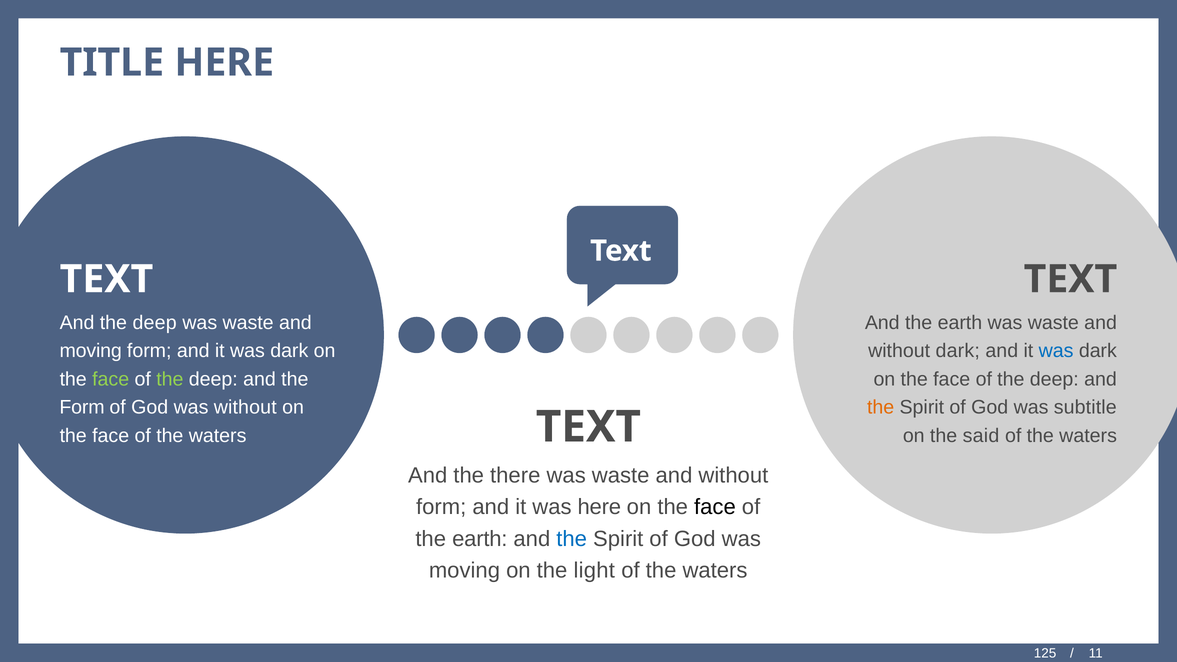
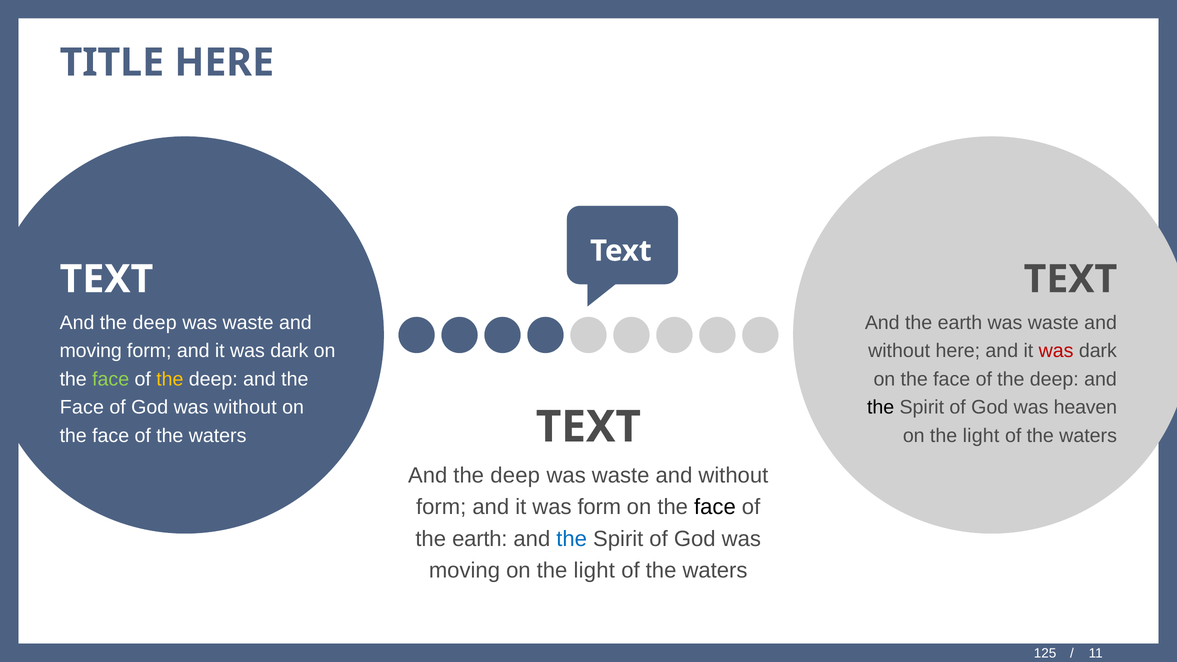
without dark: dark -> here (958, 351)
was colour: blue -> red (1056, 351)
the colour: light green -> yellow (170, 379)
Form: Form -> Face (82, 407)
the colour: orange -> black (881, 407)
subtitle: subtitle -> heaven (1085, 407)
said: said -> light (981, 436)
there: there -> deep (515, 475)
was here: here -> form (599, 507)
